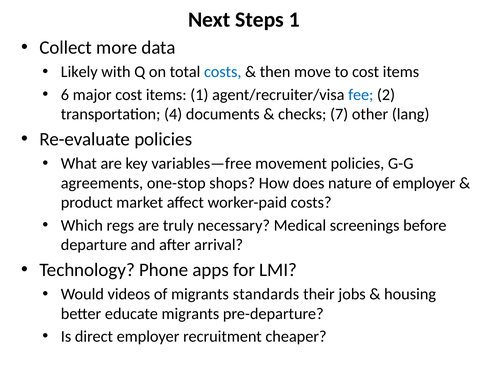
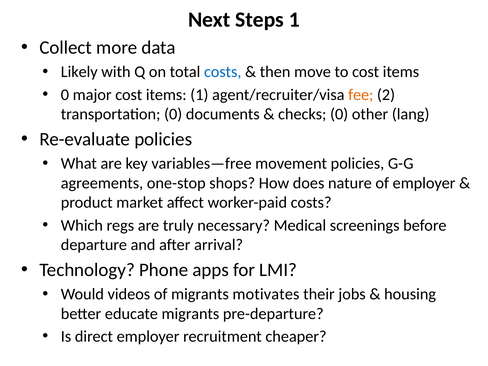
6: 6 -> 0 (65, 95)
fee colour: blue -> orange (361, 95)
transportation 4: 4 -> 0 (173, 114)
checks 7: 7 -> 0 (339, 114)
standards: standards -> motivates (266, 294)
